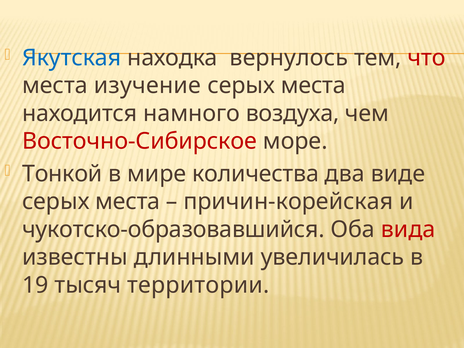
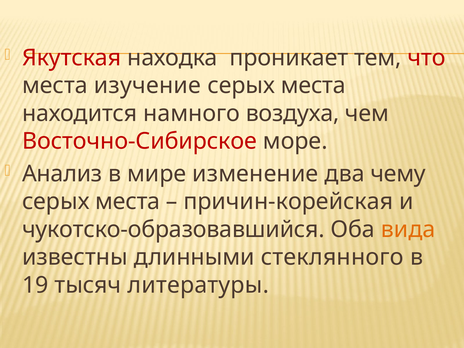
Якутская colour: blue -> red (72, 58)
вернулось: вернулось -> проникает (289, 58)
Тонкой: Тонкой -> Анализ (62, 174)
количества: количества -> изменение (255, 174)
виде: виде -> чему (398, 174)
вида colour: red -> orange (408, 229)
увеличилась: увеличилась -> стеклянного (332, 257)
территории: территории -> литературы (198, 285)
